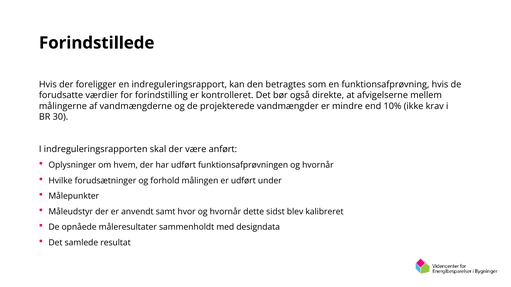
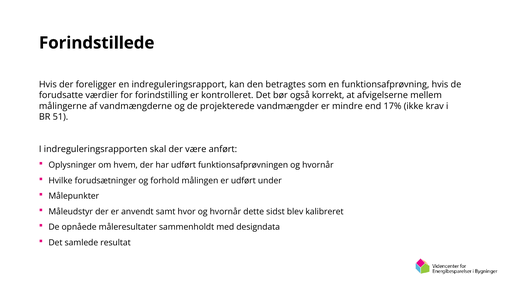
direkte: direkte -> korrekt (328, 95)
10%: 10% -> 17% (393, 106)
30: 30 -> 51 (60, 117)
